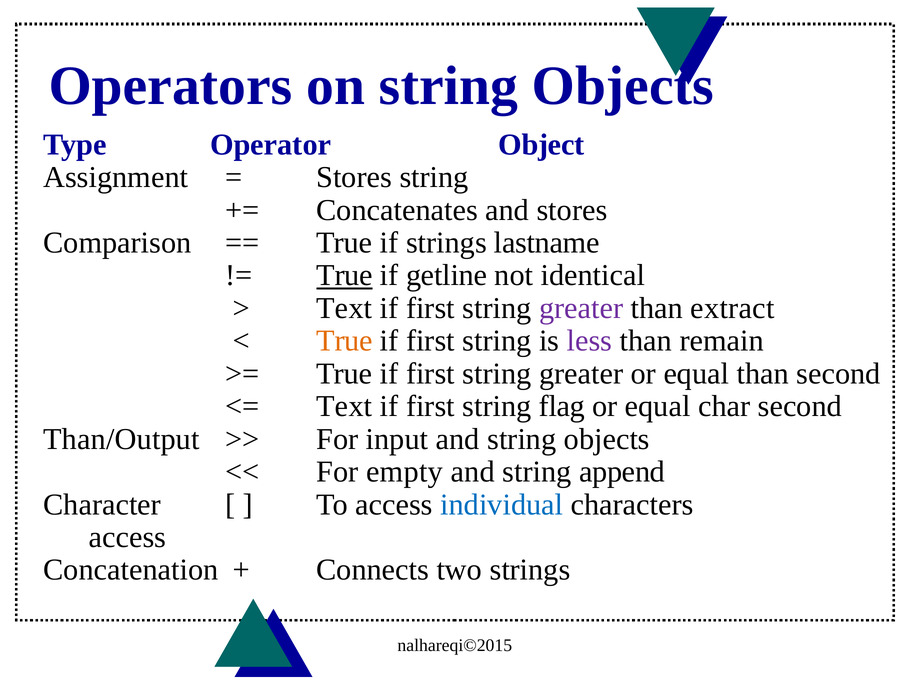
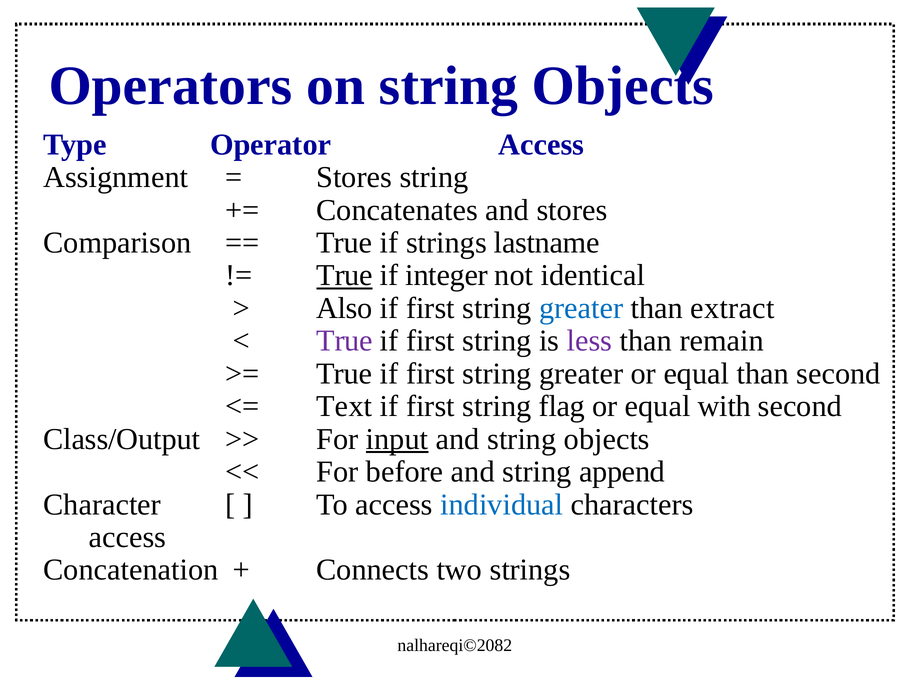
Operator Object: Object -> Access (541, 145)
getline: getline -> integer (447, 276)
Text: Text -> Also (344, 308)
greater colour: purple -> blue (581, 308)
True colour: orange -> purple (344, 341)
char: char -> with (724, 407)
Than/Output: Than/Output -> Class/Output (122, 439)
input underline: none -> present (397, 439)
empty: empty -> before (405, 472)
nalhareqi©2015: nalhareqi©2015 -> nalhareqi©2082 (455, 646)
